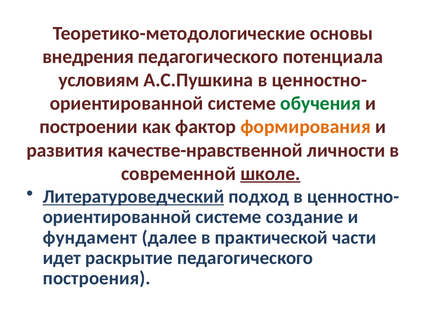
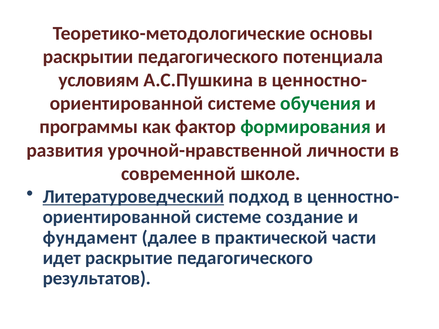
внедрения: внедрения -> раскрытии (88, 57)
построении: построении -> программы (89, 127)
формирования colour: orange -> green (306, 127)
качестве-нравственной: качестве-нравственной -> урочной-нравственной (205, 150)
школе underline: present -> none (270, 174)
построения: построения -> результатов (97, 278)
